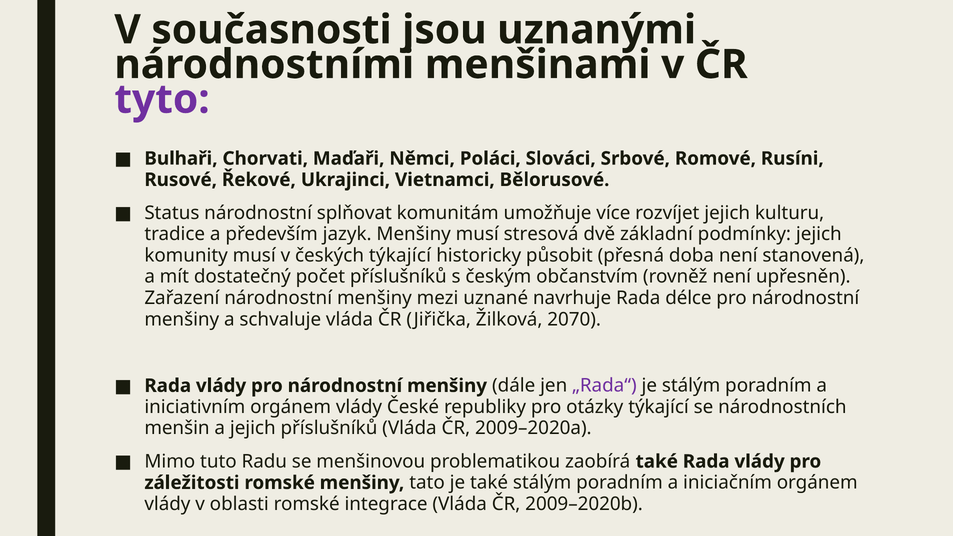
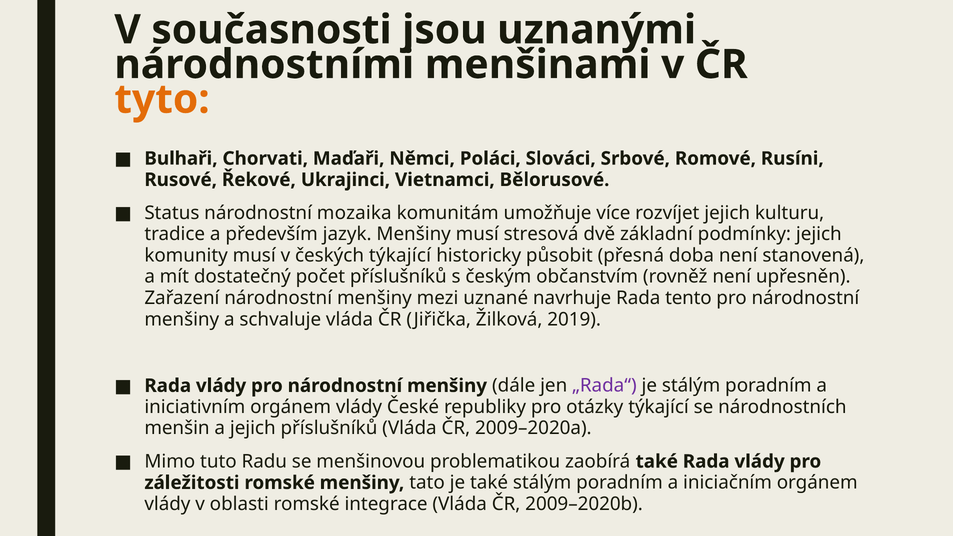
tyto colour: purple -> orange (162, 99)
splňovat: splňovat -> mozaika (354, 213)
délce: délce -> tento (688, 298)
2070: 2070 -> 2019 (574, 319)
